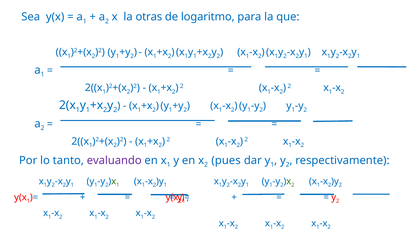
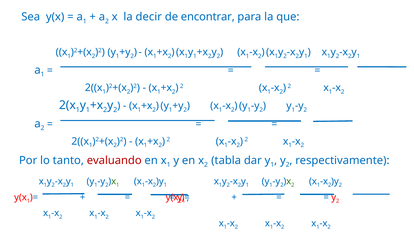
otras: otras -> decir (149, 17)
logaritmo: logaritmo -> encontrar (208, 17)
evaluando colour: purple -> red (114, 160)
pues: pues -> tabla (226, 160)
